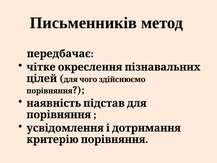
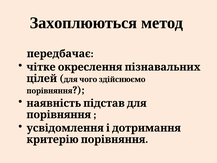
Письменників: Письменників -> Захоплюються (83, 23)
